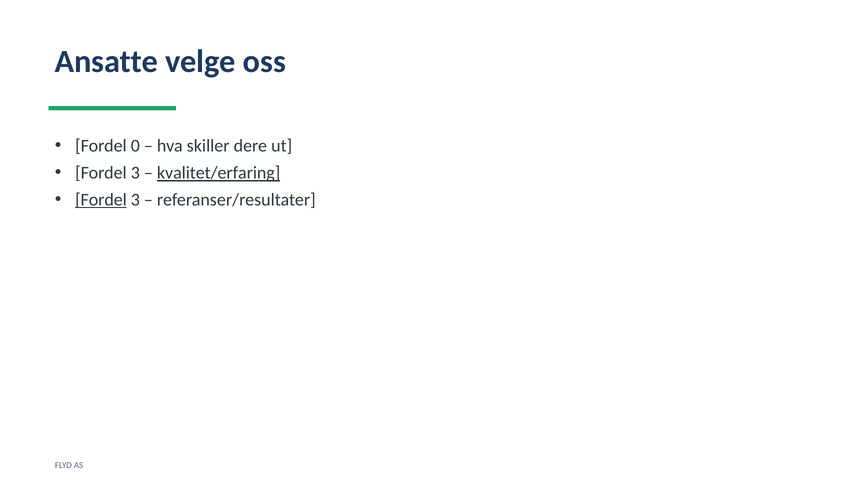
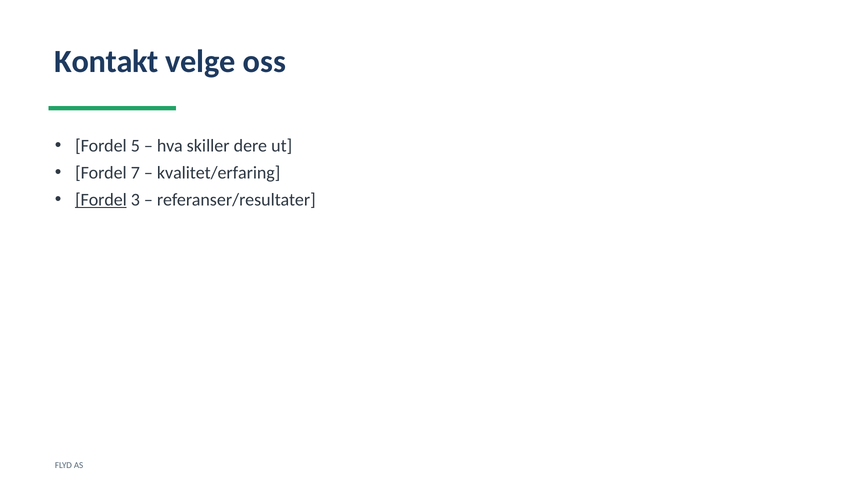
Ansatte: Ansatte -> Kontakt (106, 62)
0: 0 -> 5 (135, 146)
3: 3 -> 7 (135, 173)
kvalitet/erfaring underline: present -> none (219, 173)
